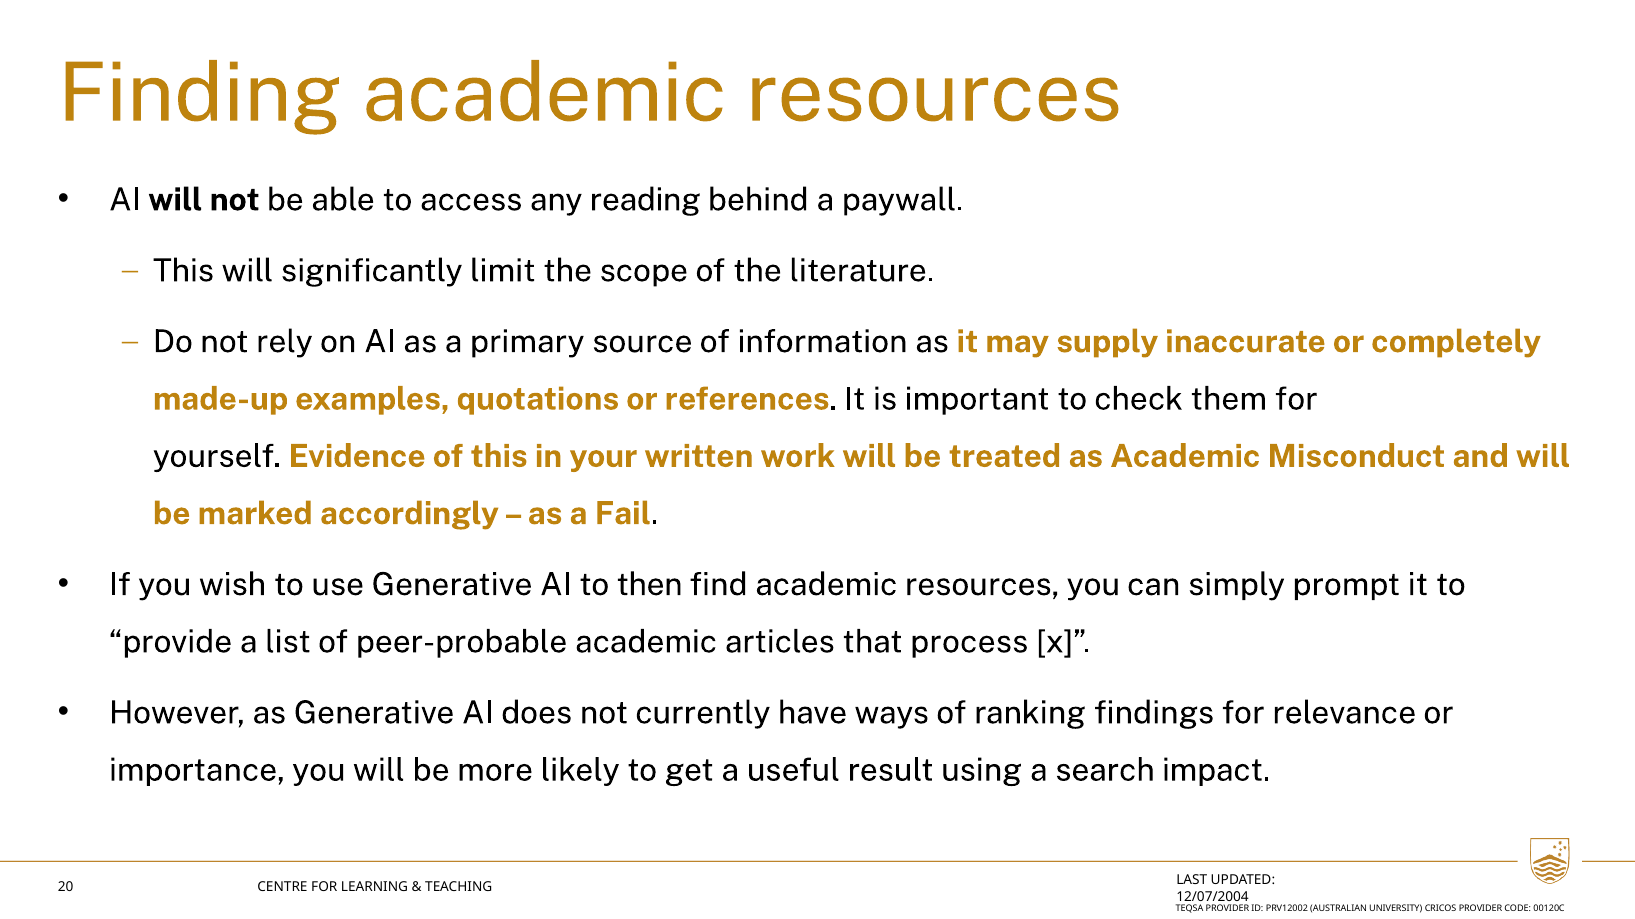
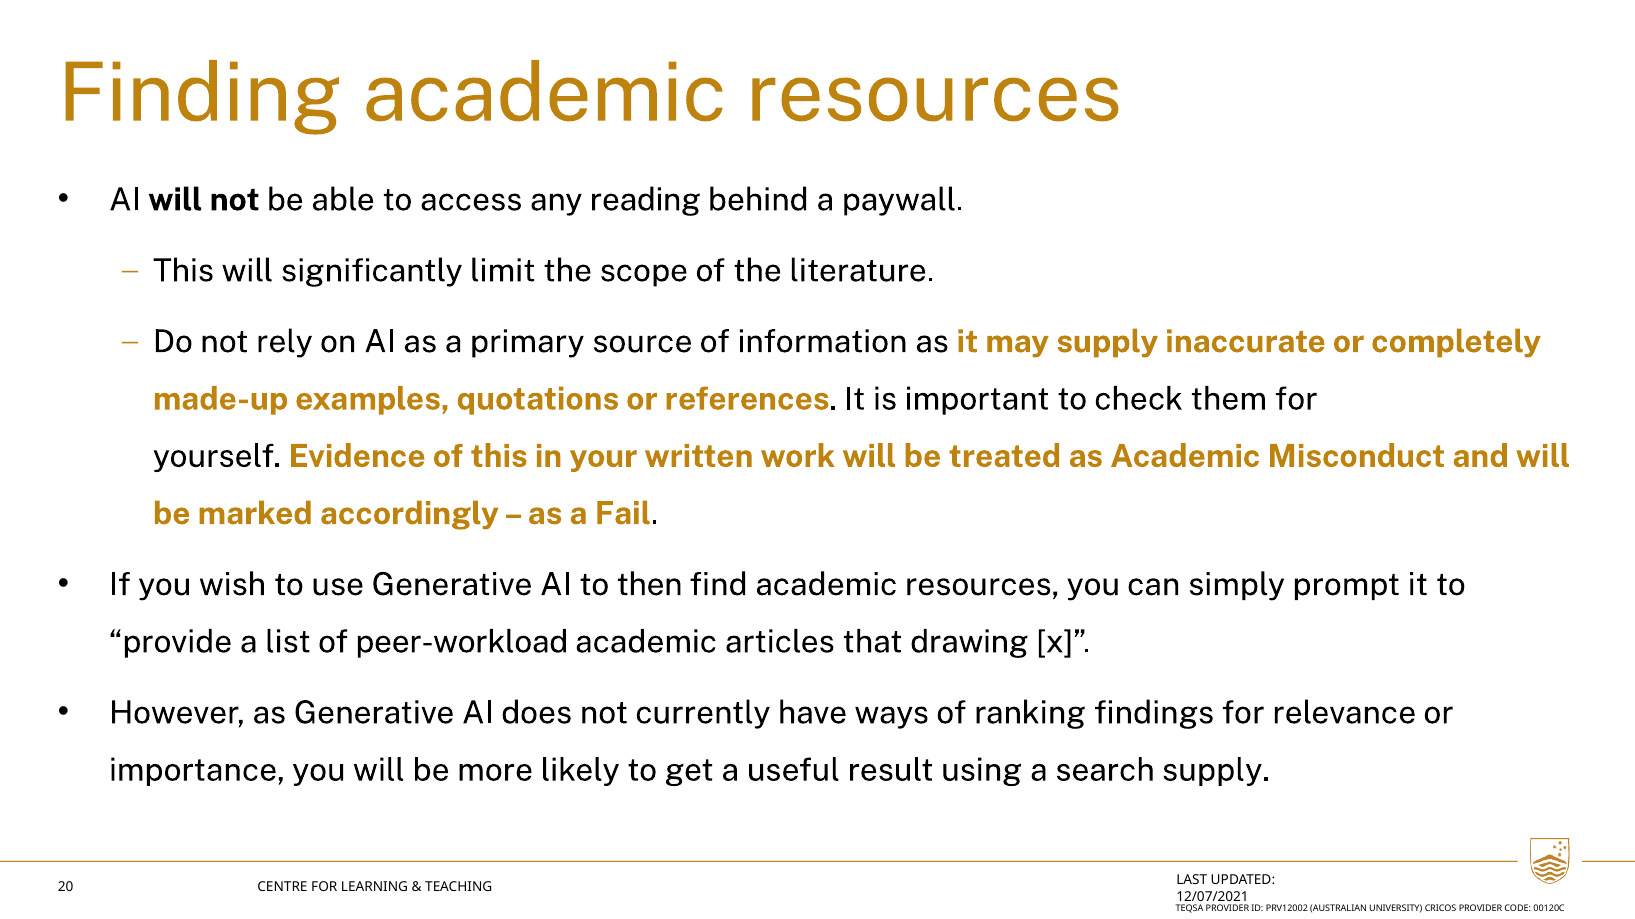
peer-probable: peer-probable -> peer-workload (462, 642)
process: process -> drawing (969, 642)
search impact: impact -> supply (1216, 771)
12/07/2004: 12/07/2004 -> 12/07/2021 (1213, 897)
